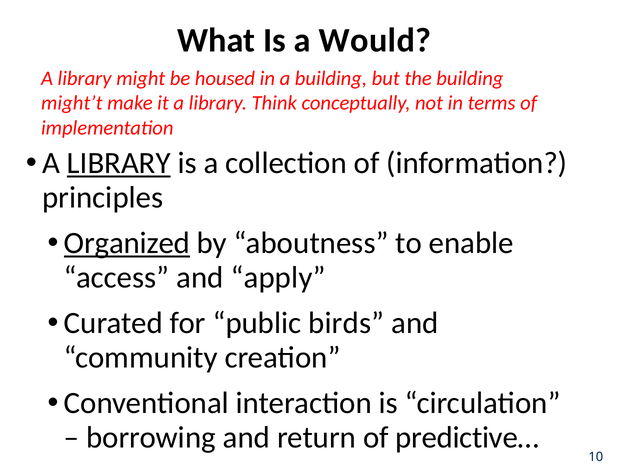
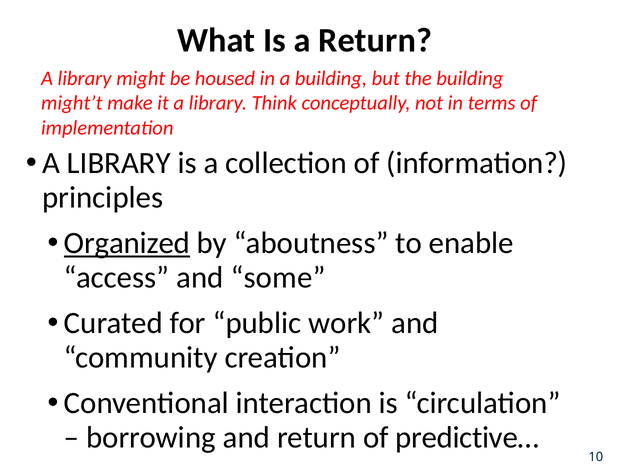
a Would: Would -> Return (375, 40)
LIBRARY underline: present -> none (119, 163)
apply: apply -> some (278, 277)
birds: birds -> work (346, 323)
